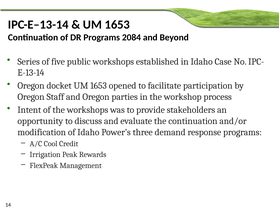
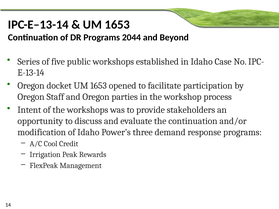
2084: 2084 -> 2044 (131, 37)
